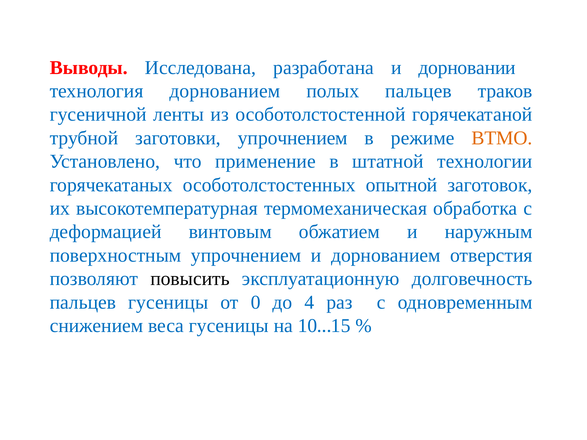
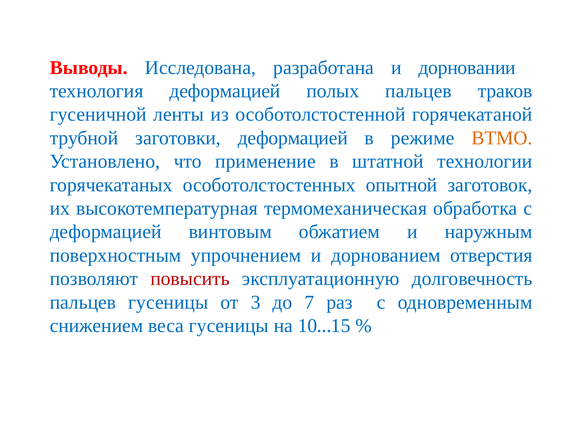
технология дорнованием: дорнованием -> деформацией (225, 91)
заготовки упрочнением: упрочнением -> деформацией (293, 138)
повысить colour: black -> red (190, 279)
0: 0 -> 3 (256, 302)
4: 4 -> 7 (309, 302)
